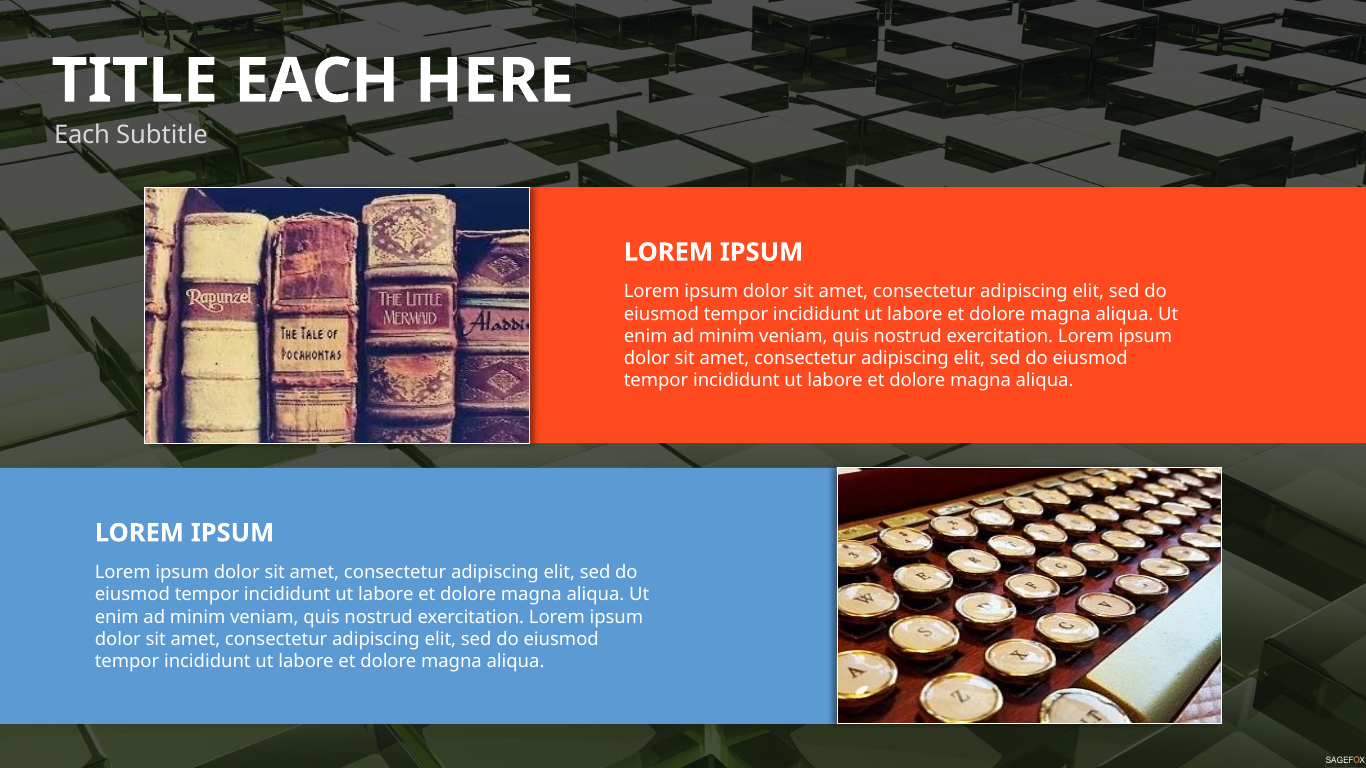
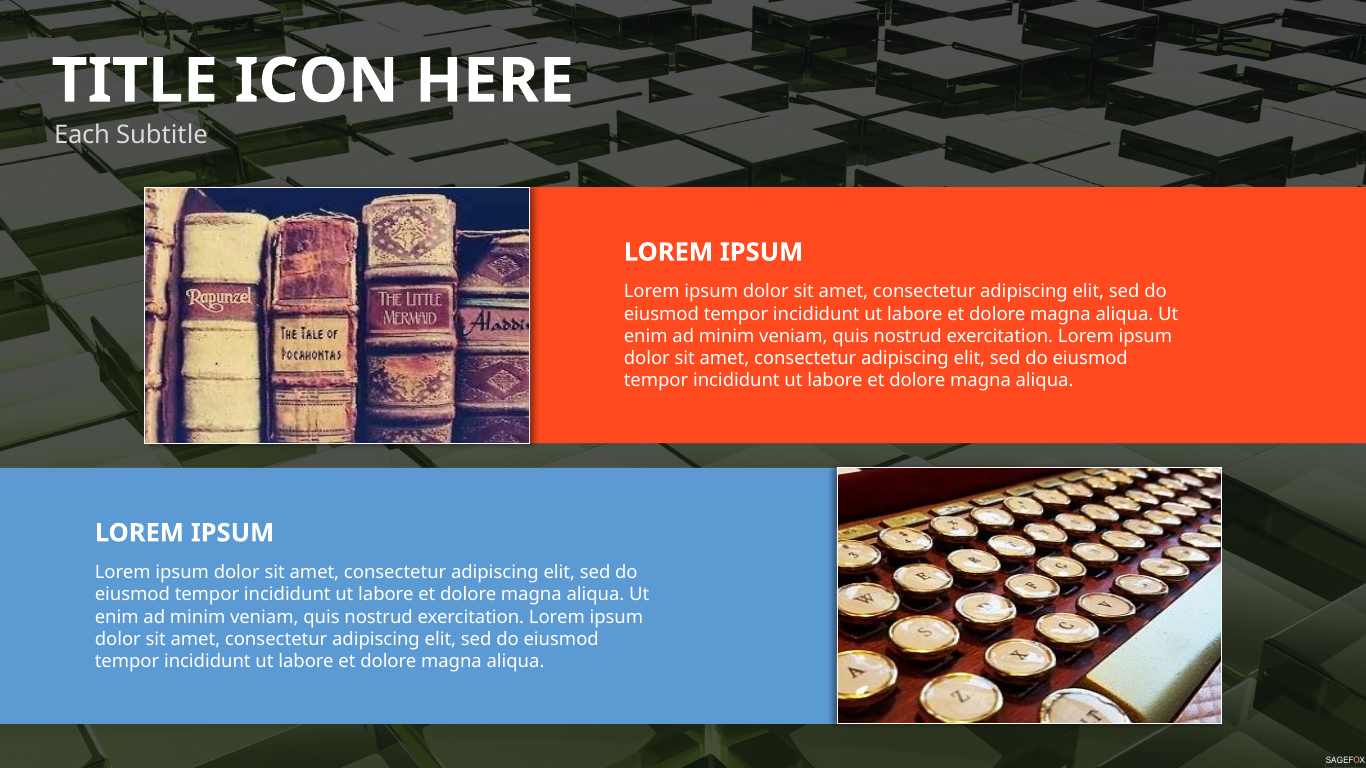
TITLE EACH: EACH -> ICON (317, 81)
